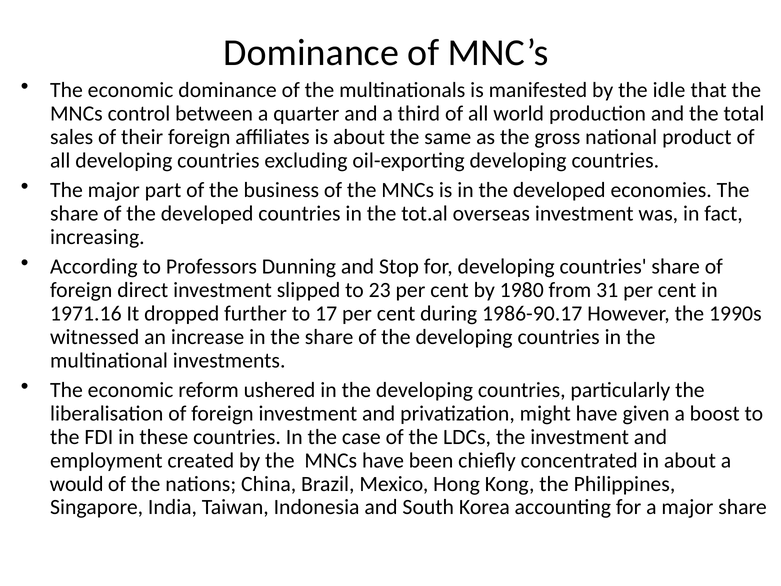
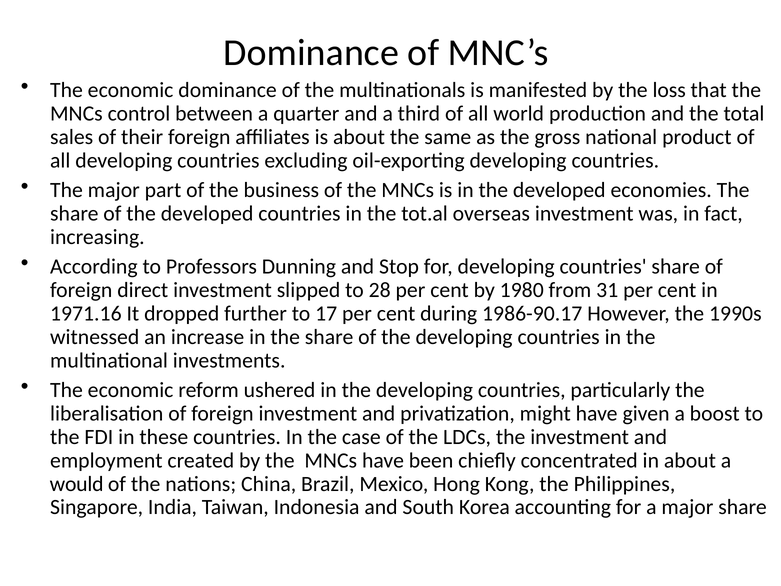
idle: idle -> loss (669, 90)
23: 23 -> 28 (380, 290)
